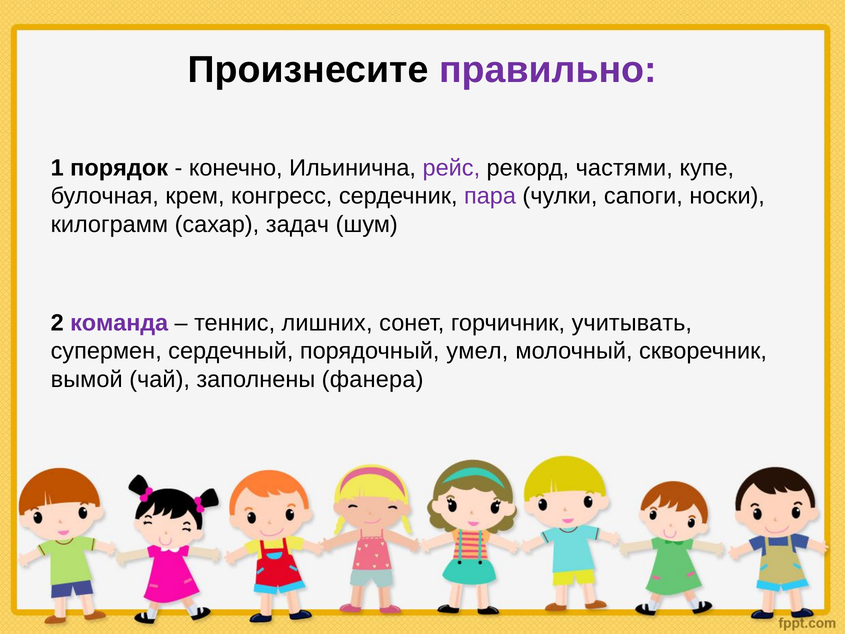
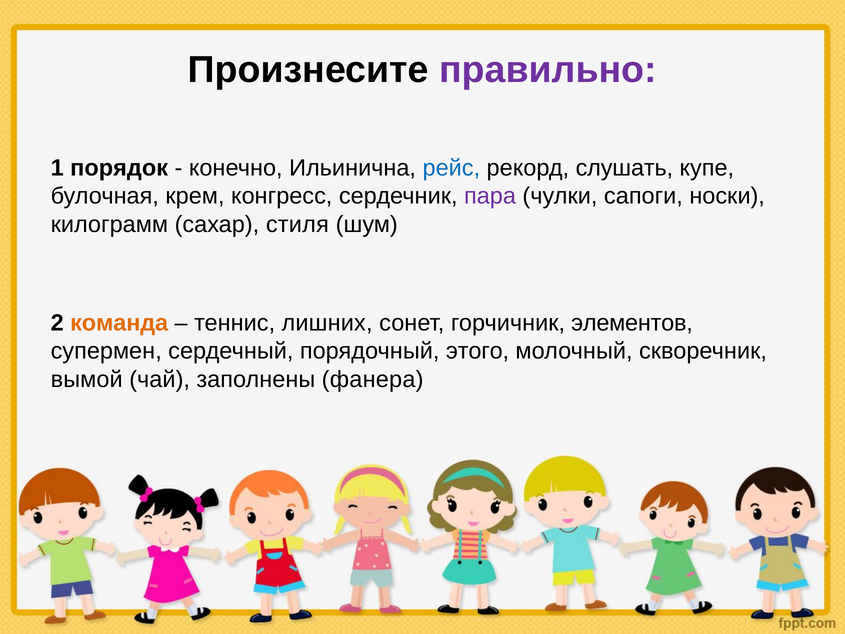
рейс colour: purple -> blue (451, 168)
частями: частями -> слушать (624, 168)
задач: задач -> стиля (297, 224)
команда colour: purple -> orange (119, 323)
учитывать: учитывать -> элементов (632, 323)
умел: умел -> этого (478, 351)
